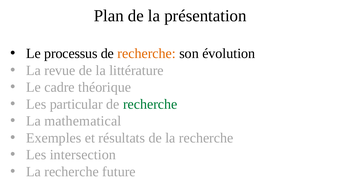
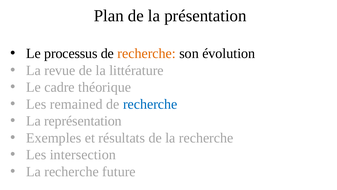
particular: particular -> remained (76, 104)
recherche colour: green -> blue (150, 104)
mathematical: mathematical -> représentation (83, 121)
